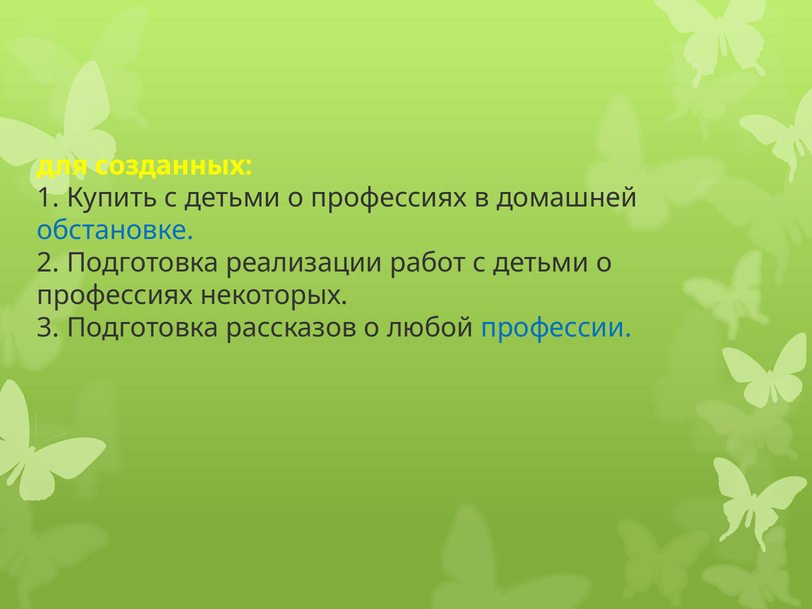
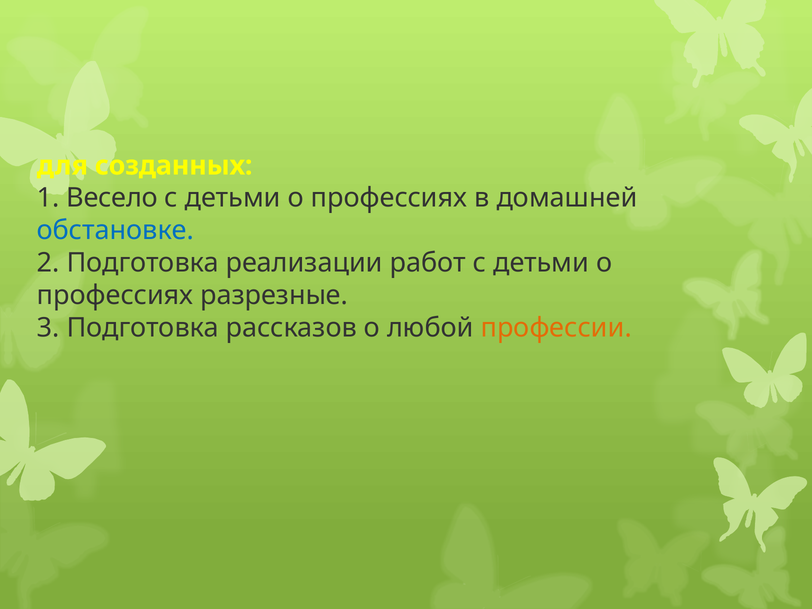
Купить: Купить -> Весело (112, 198)
некоторых: некоторых -> разрезные (274, 296)
профессии colour: blue -> orange (556, 328)
